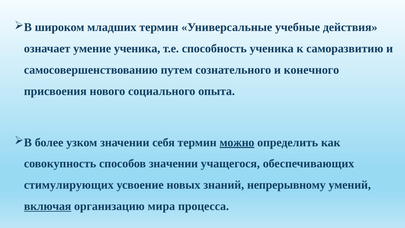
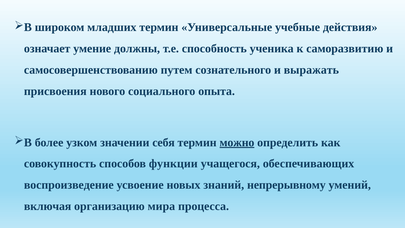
умение ученика: ученика -> должны (137, 49)
конечного: конечного -> выражать (311, 70)
способов значении: значении -> функции (173, 164)
стимулирующих: стимулирующих -> воспроизведение (69, 185)
включая underline: present -> none (48, 206)
